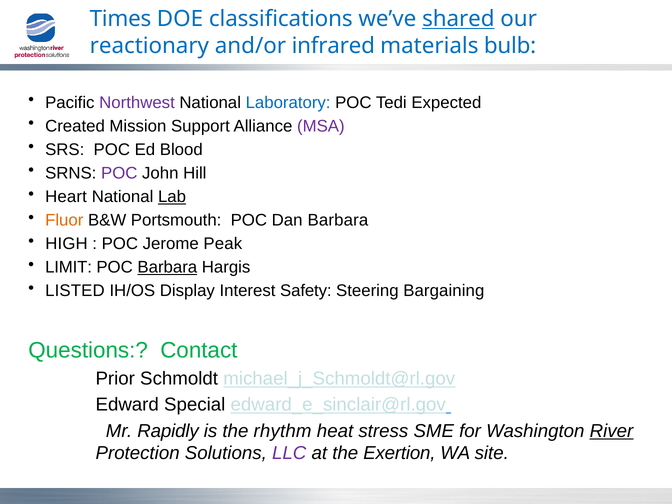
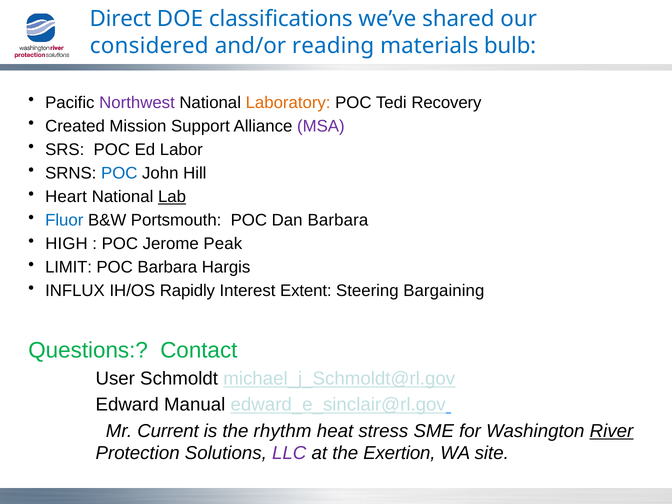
Times: Times -> Direct (120, 19)
shared underline: present -> none (458, 19)
reactionary: reactionary -> considered (149, 46)
infrared: infrared -> reading (333, 46)
Laboratory colour: blue -> orange (288, 103)
Expected: Expected -> Recovery (446, 103)
Blood: Blood -> Labor (181, 150)
POC colour: purple -> blue (119, 173)
Fluor colour: orange -> blue (64, 220)
Barbara underline: present -> none (167, 267)
LISTED: LISTED -> INFLUX (75, 291)
Display: Display -> Rapidly (187, 291)
Safety: Safety -> Extent (306, 291)
Prior: Prior -> User (115, 379)
Special: Special -> Manual (195, 405)
Rapidly: Rapidly -> Current (168, 431)
